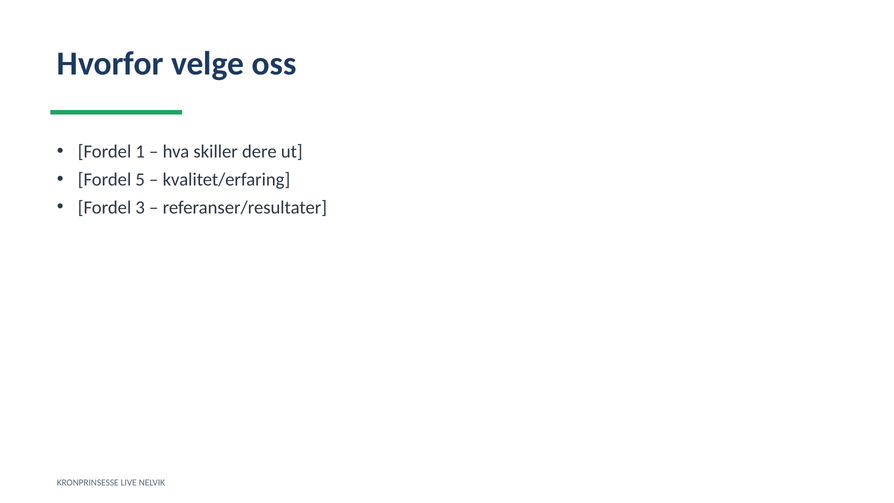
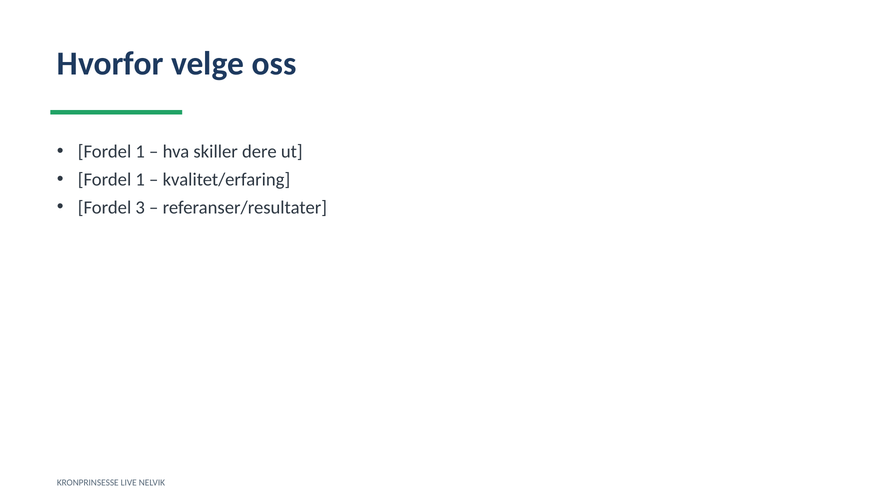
5: 5 -> 1 (140, 179)
